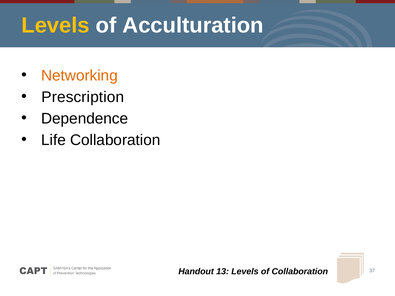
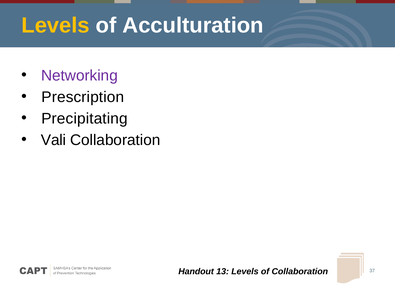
Networking colour: orange -> purple (79, 76)
Dependence: Dependence -> Precipitating (85, 119)
Life: Life -> Vali (54, 140)
